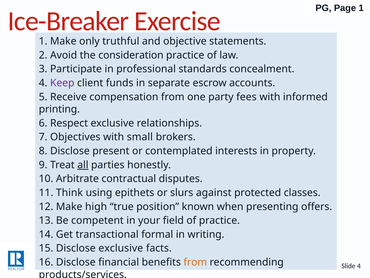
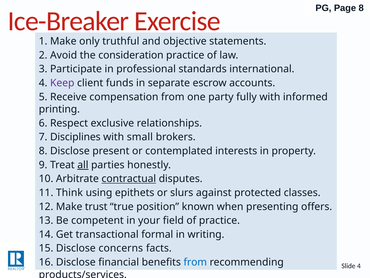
Page 1: 1 -> 8 (361, 8)
concealment: concealment -> international (262, 69)
fees: fees -> fully (246, 97)
Objectives: Objectives -> Disciplines (75, 137)
contractual underline: none -> present (129, 178)
high: high -> trust (96, 206)
Disclose exclusive: exclusive -> concerns (121, 248)
from colour: orange -> blue (195, 262)
